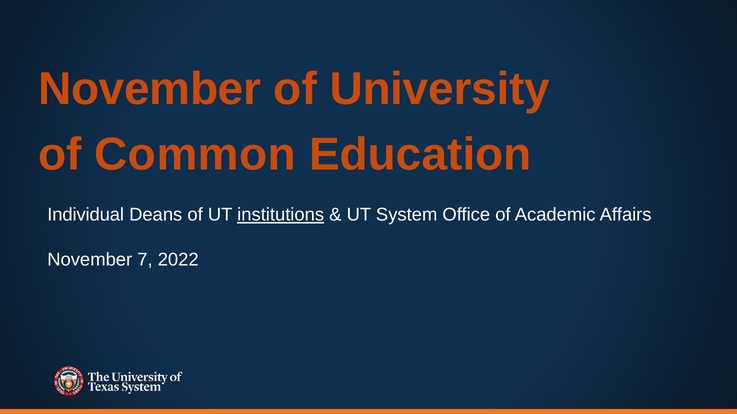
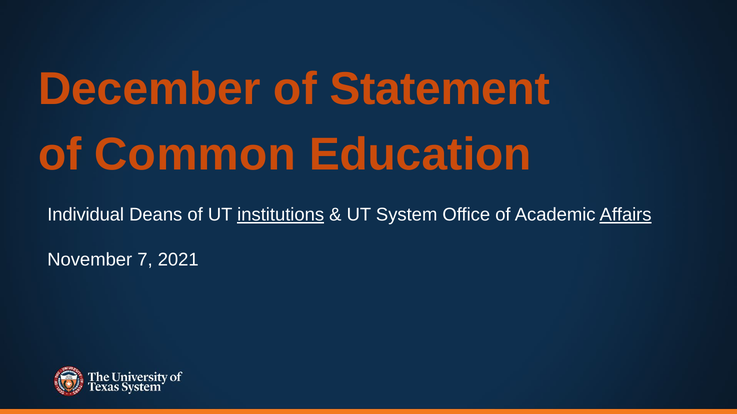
November: November -> December (149, 89)
University: University -> Statement (440, 89)
Affairs underline: none -> present (626, 215)
2022: 2022 -> 2021 (178, 260)
